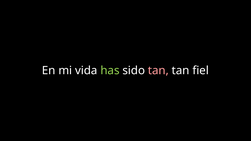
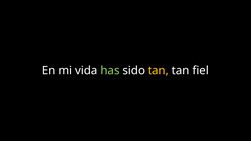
tan colour: pink -> yellow (158, 71)
